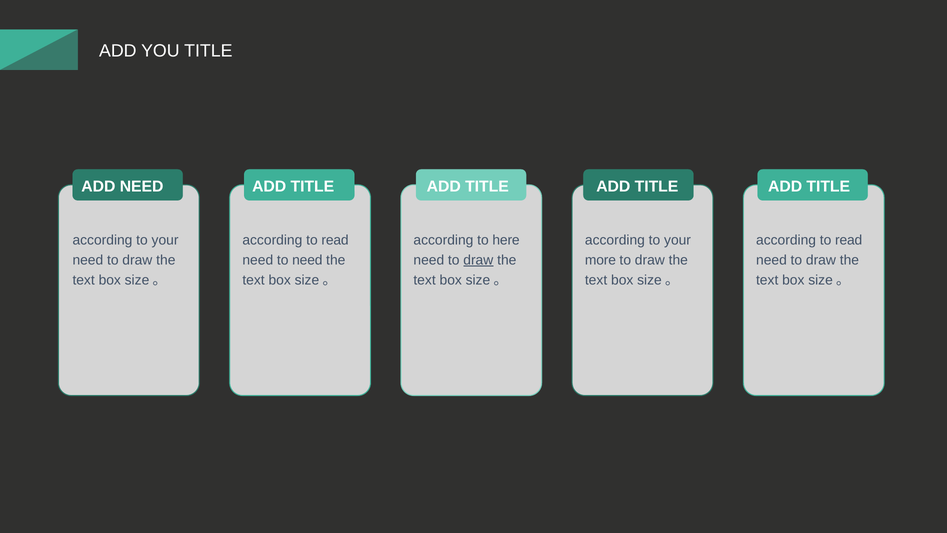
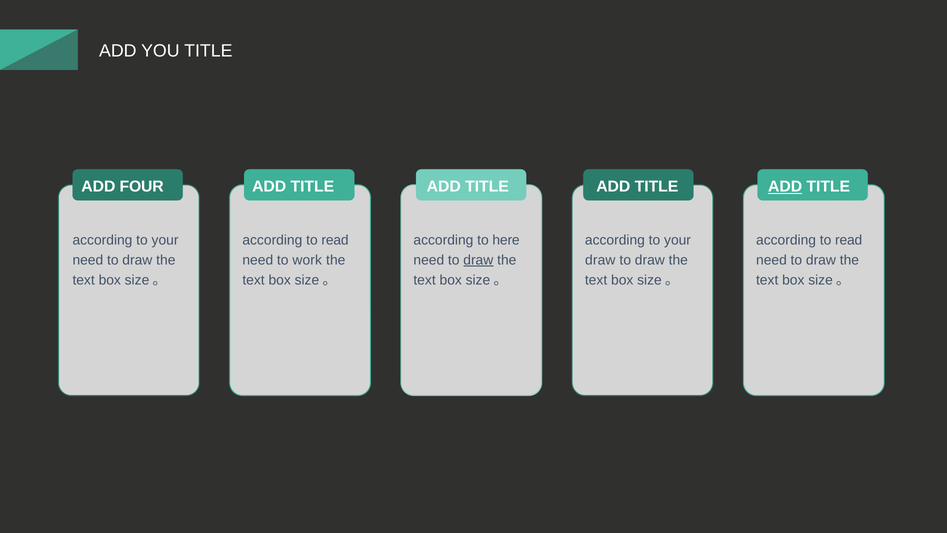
ADD NEED: NEED -> FOUR (142, 186)
ADD underline: none -> present (785, 186)
to need: need -> work (307, 260)
more: more -> draw (600, 260)
